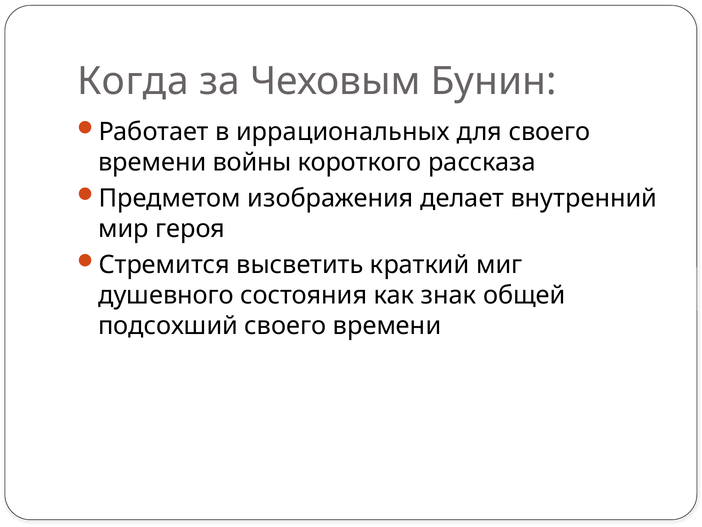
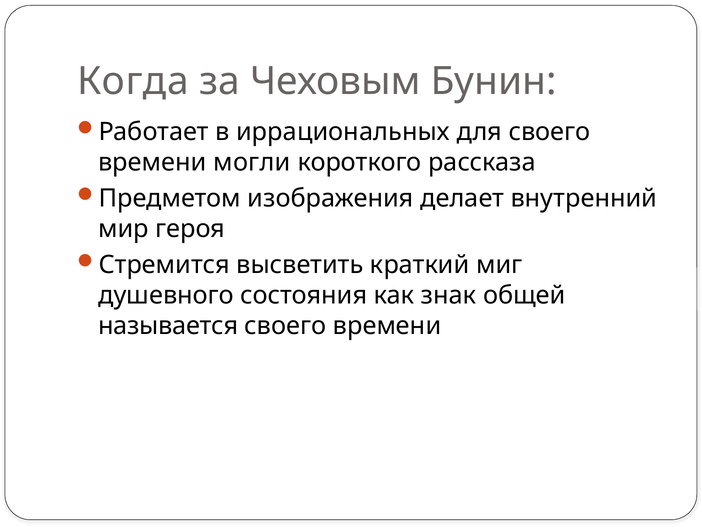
войны: войны -> могли (252, 162)
подсохший: подсохший -> называется (168, 325)
